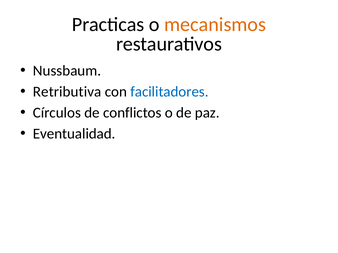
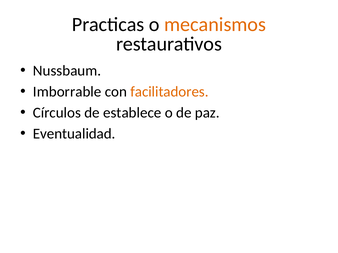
Retributiva: Retributiva -> Imborrable (67, 92)
facilitadores colour: blue -> orange (169, 92)
conflictos: conflictos -> establece (132, 113)
